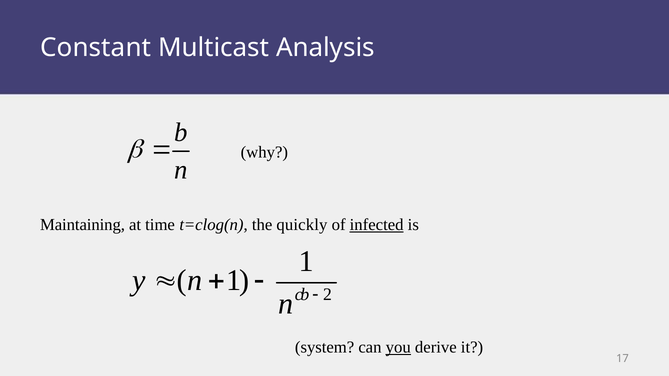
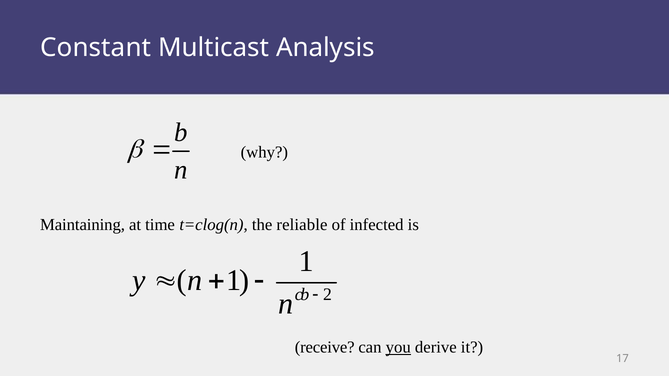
quickly: quickly -> reliable (302, 225)
infected underline: present -> none (377, 225)
system: system -> receive (325, 348)
